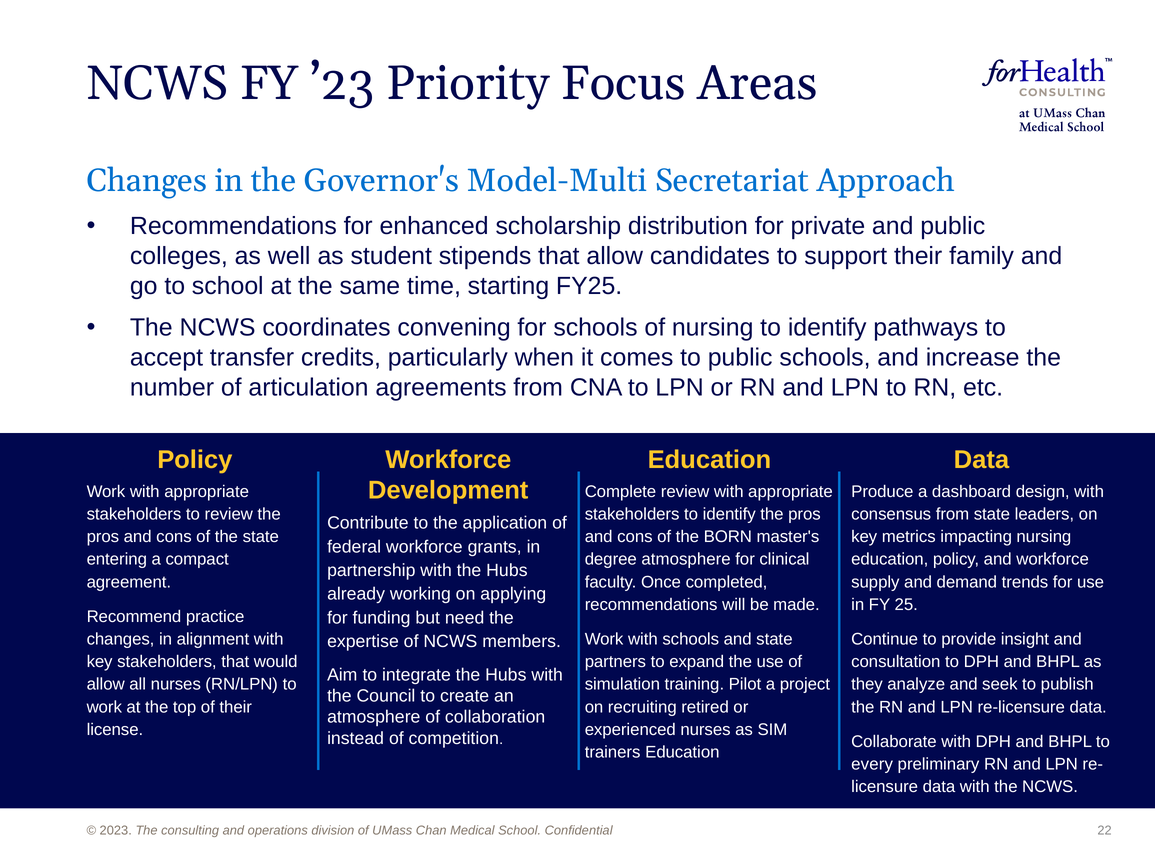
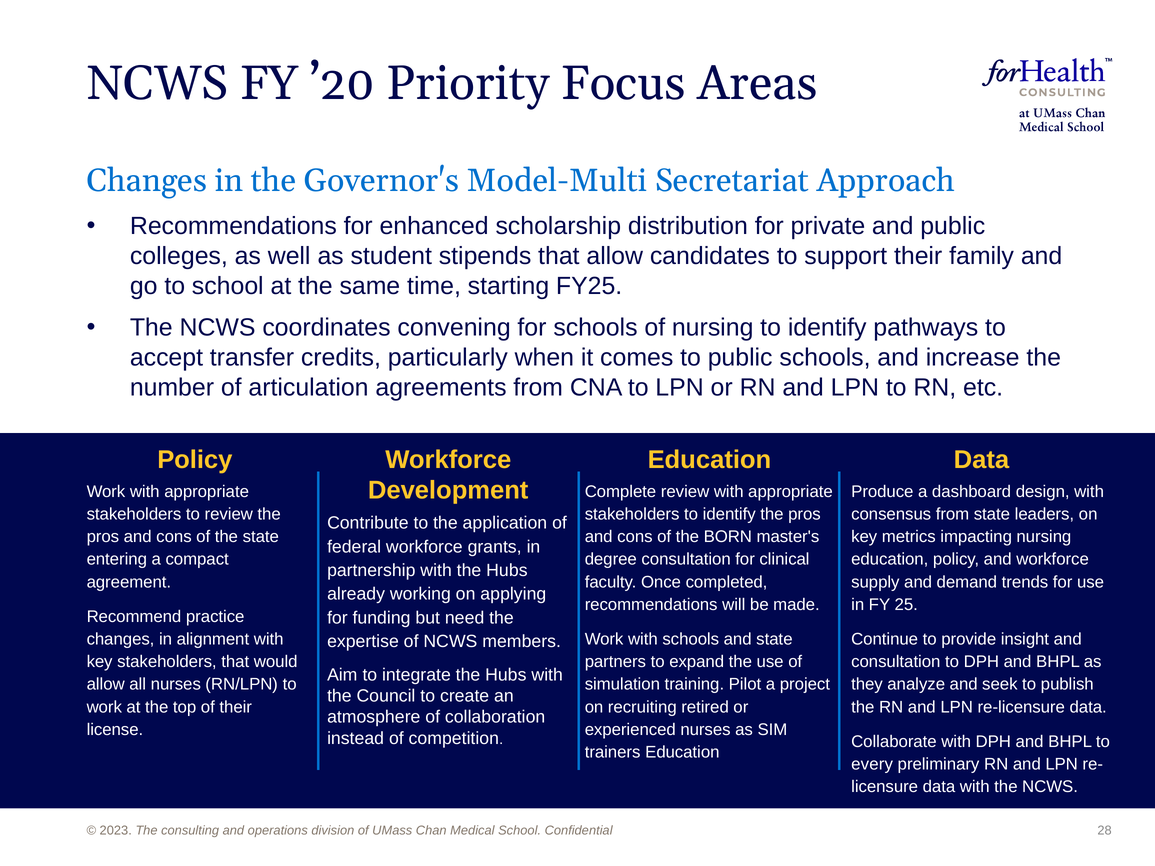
’23: ’23 -> ’20 (342, 83)
degree atmosphere: atmosphere -> consultation (686, 560)
22: 22 -> 28 (1105, 831)
